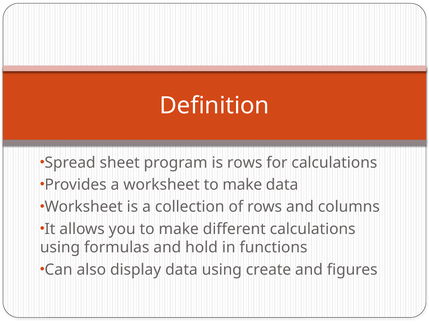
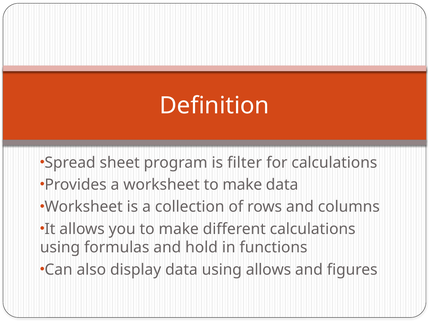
is rows: rows -> filter (245, 163)
using create: create -> allows (269, 269)
